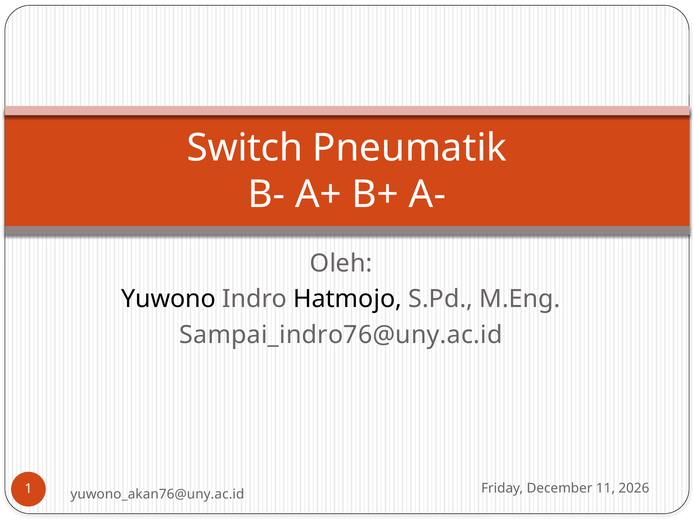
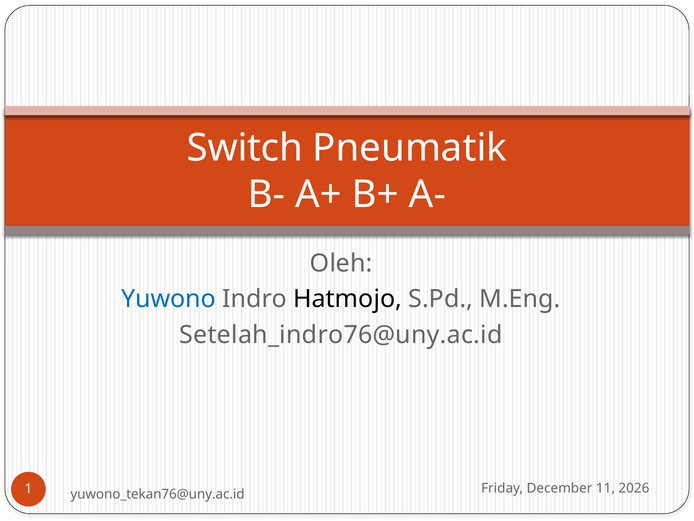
Yuwono colour: black -> blue (169, 299)
Sampai_indro76@uny.ac.id: Sampai_indro76@uny.ac.id -> Setelah_indro76@uny.ac.id (341, 334)
yuwono_akan76@uny.ac.id: yuwono_akan76@uny.ac.id -> yuwono_tekan76@uny.ac.id (158, 494)
